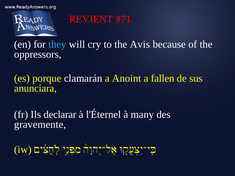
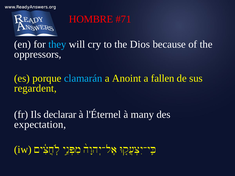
REVIENT: REVIENT -> HOMBRE (91, 19)
Avis: Avis -> Dios (140, 44)
clamarán colour: white -> light blue (83, 78)
anunciara: anunciara -> regardent (35, 88)
gravemente: gravemente -> expectation (40, 125)
